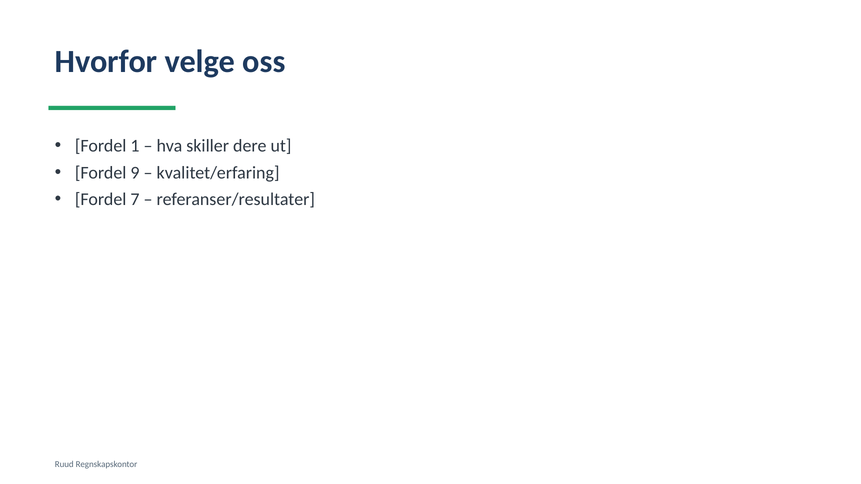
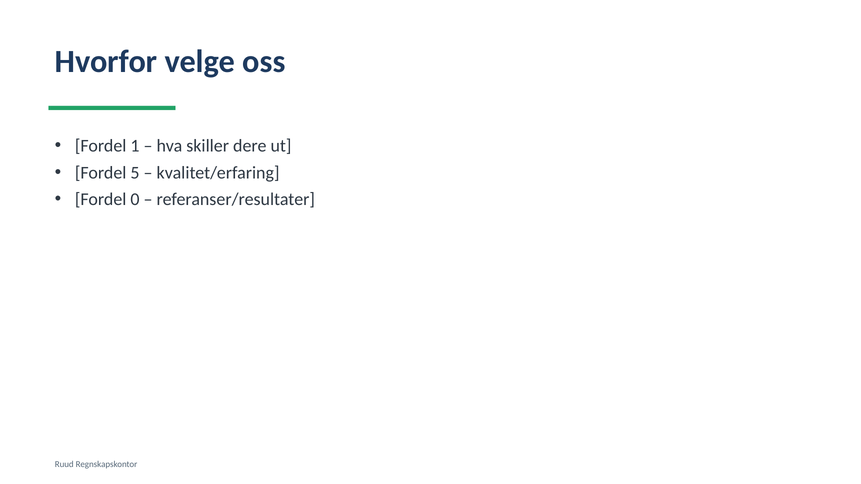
9: 9 -> 5 (135, 173)
7: 7 -> 0 (135, 200)
